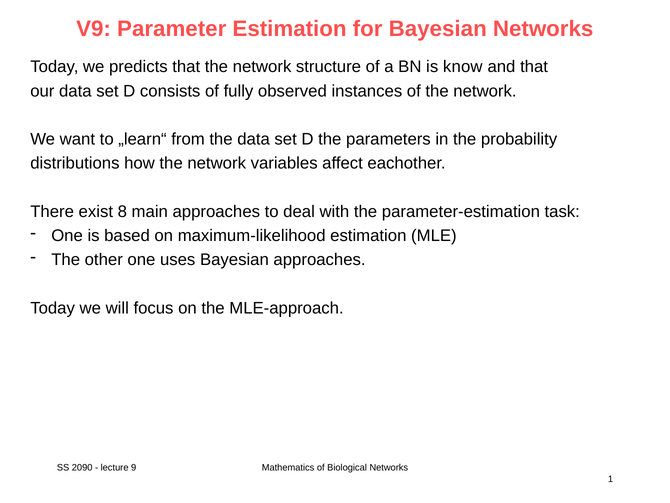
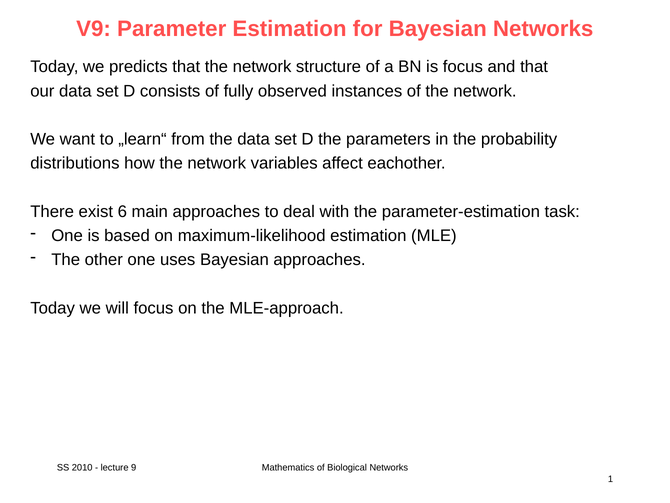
is know: know -> focus (463, 67)
8: 8 -> 6 (122, 211)
2090: 2090 -> 2010 (82, 467)
